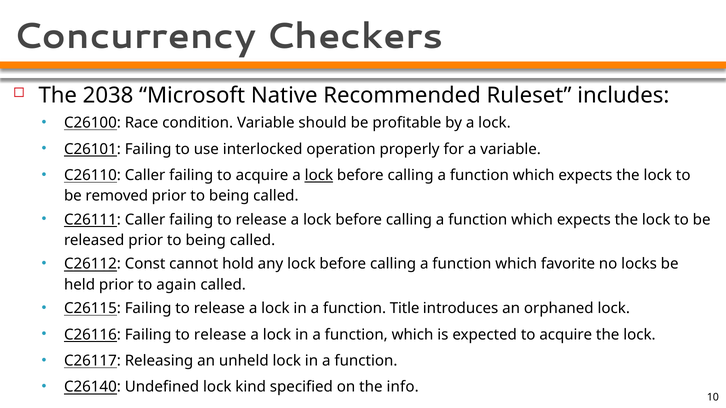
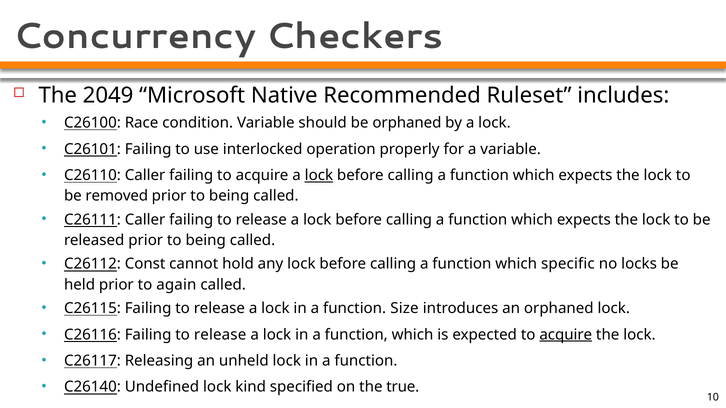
2038: 2038 -> 2049 (108, 96)
be profitable: profitable -> orphaned (407, 123)
favorite: favorite -> specific (568, 264)
Title: Title -> Size (404, 309)
acquire underline: none -> present (566, 335)
info: info -> true (403, 387)
